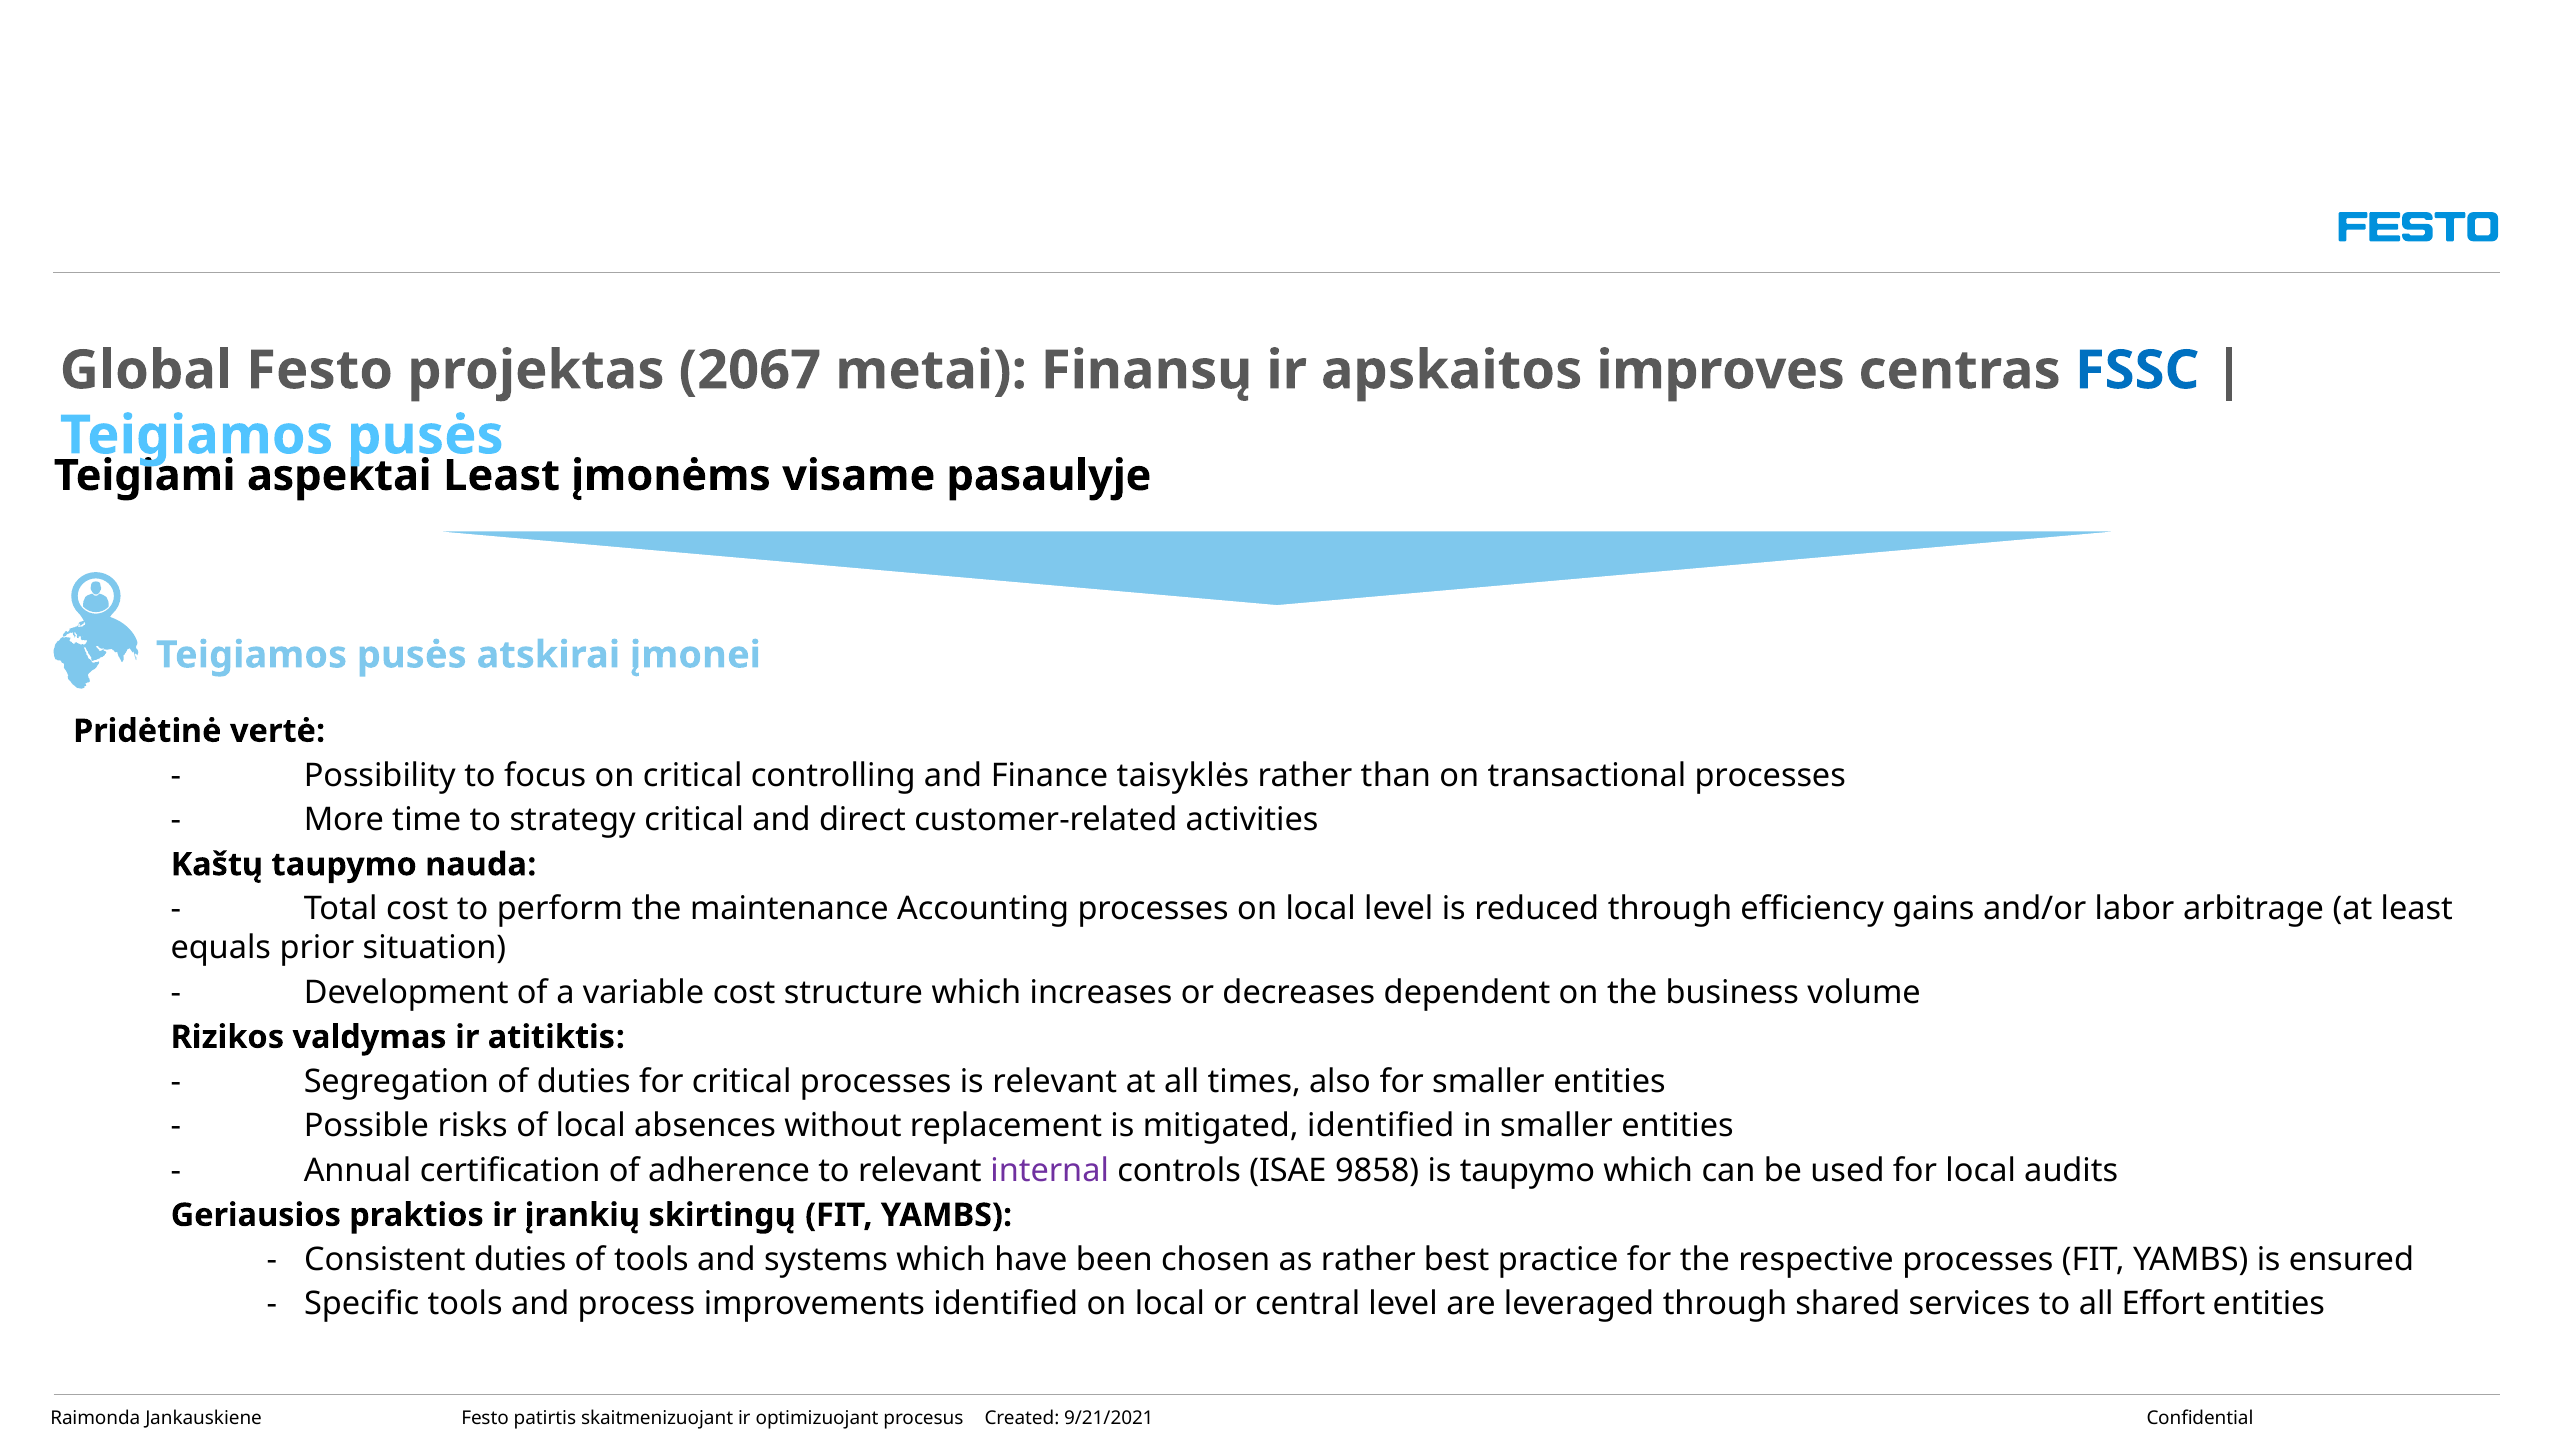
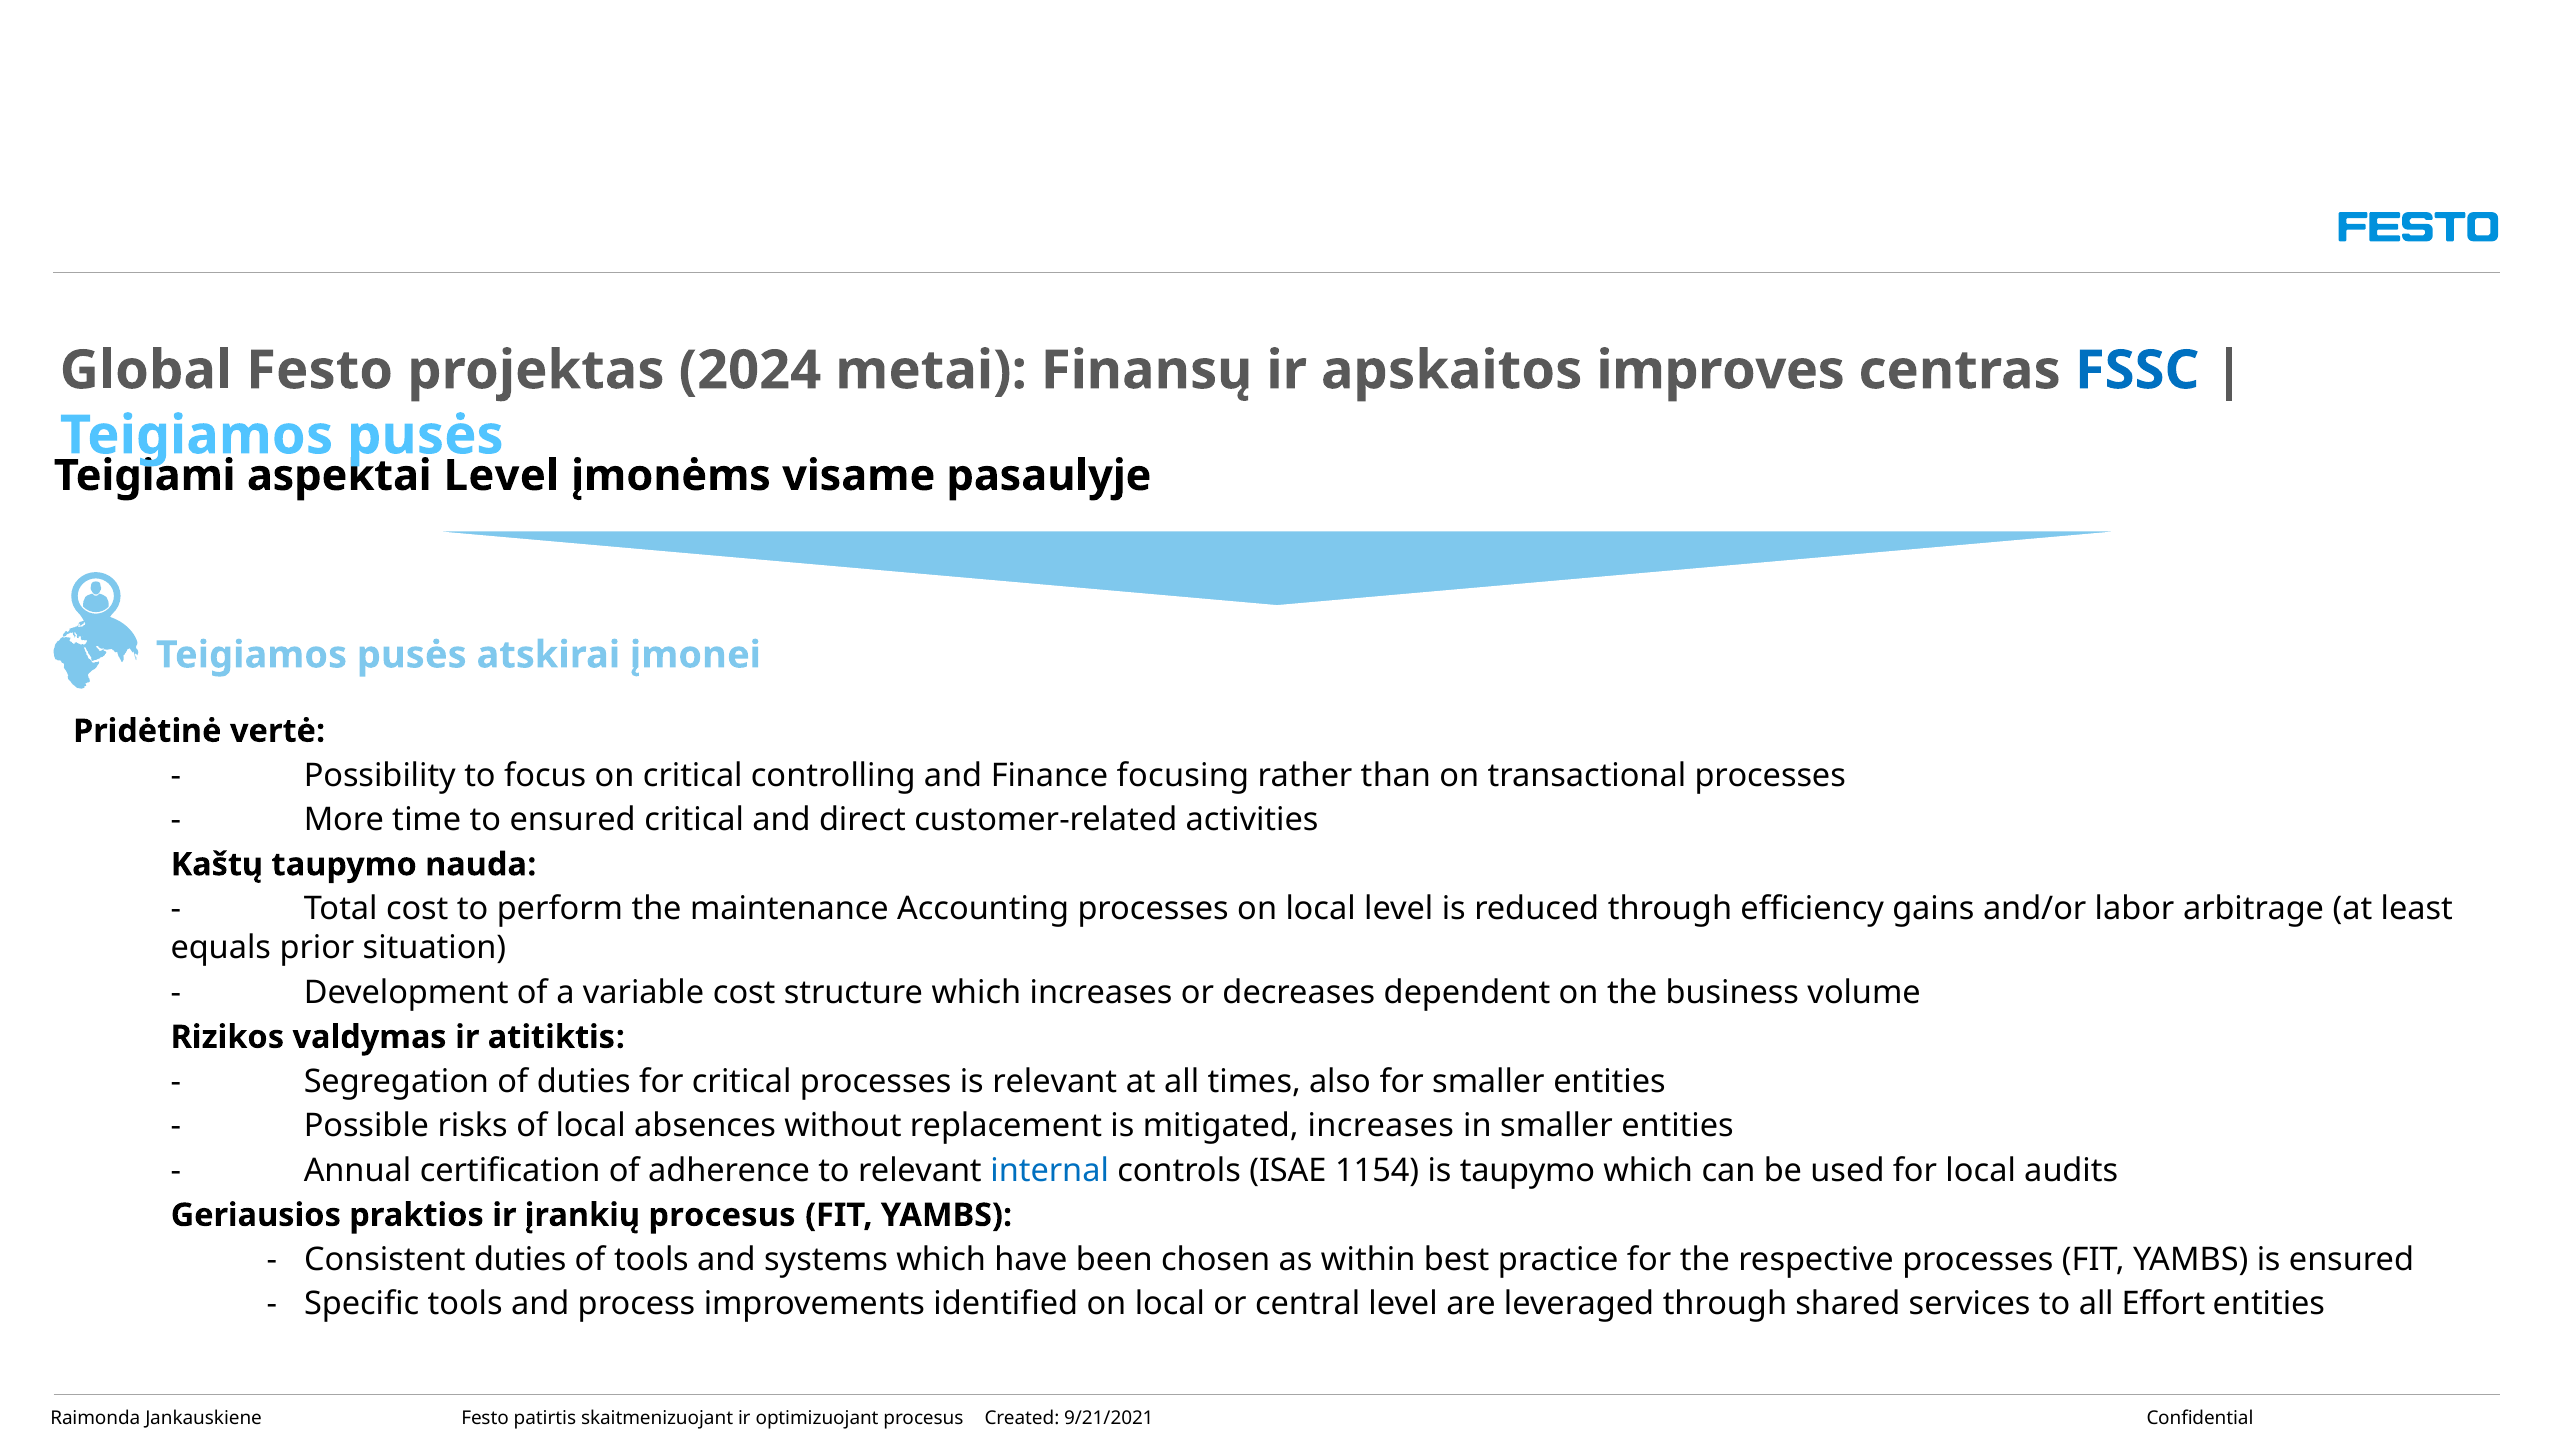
2067: 2067 -> 2024 (750, 370)
aspektai Least: Least -> Level (501, 476)
taisyklės: taisyklės -> focusing (1183, 775)
to strategy: strategy -> ensured (573, 820)
mitigated identified: identified -> increases (1381, 1126)
internal colour: purple -> blue (1050, 1170)
9858: 9858 -> 1154 (1377, 1170)
įrankių skirtingų: skirtingų -> procesus (722, 1215)
as rather: rather -> within (1368, 1259)
